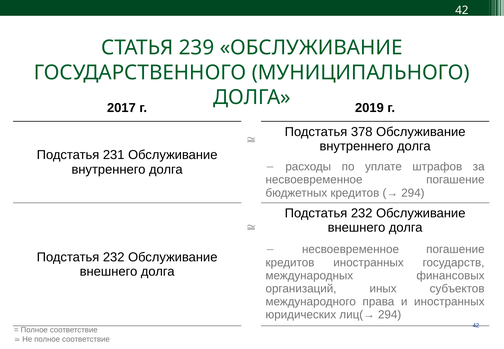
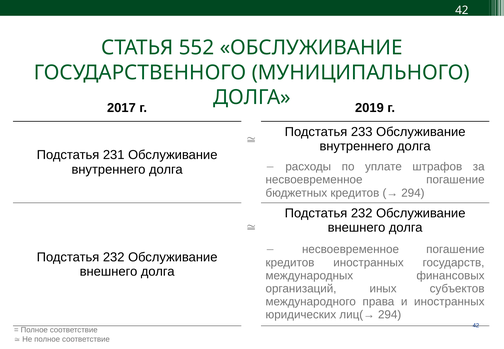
239: 239 -> 552 (197, 48)
378: 378 -> 233 (362, 132)
